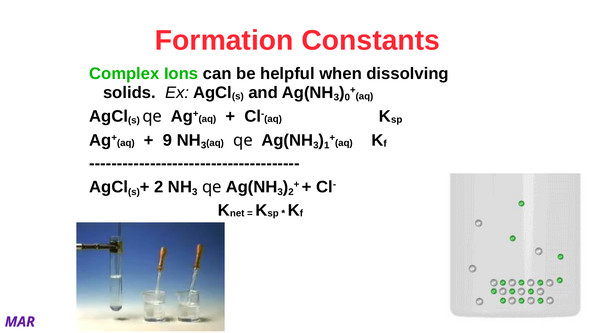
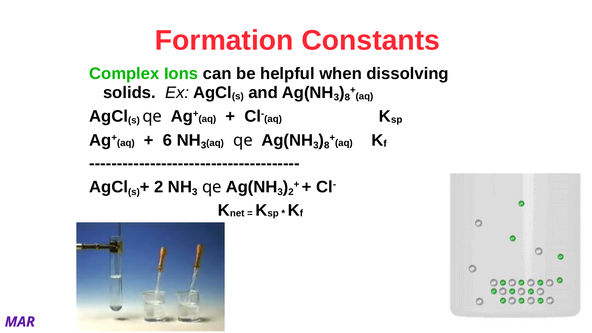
0: 0 -> 8 (347, 97)
9: 9 -> 6 (167, 140)
1: 1 -> 8 (327, 145)
